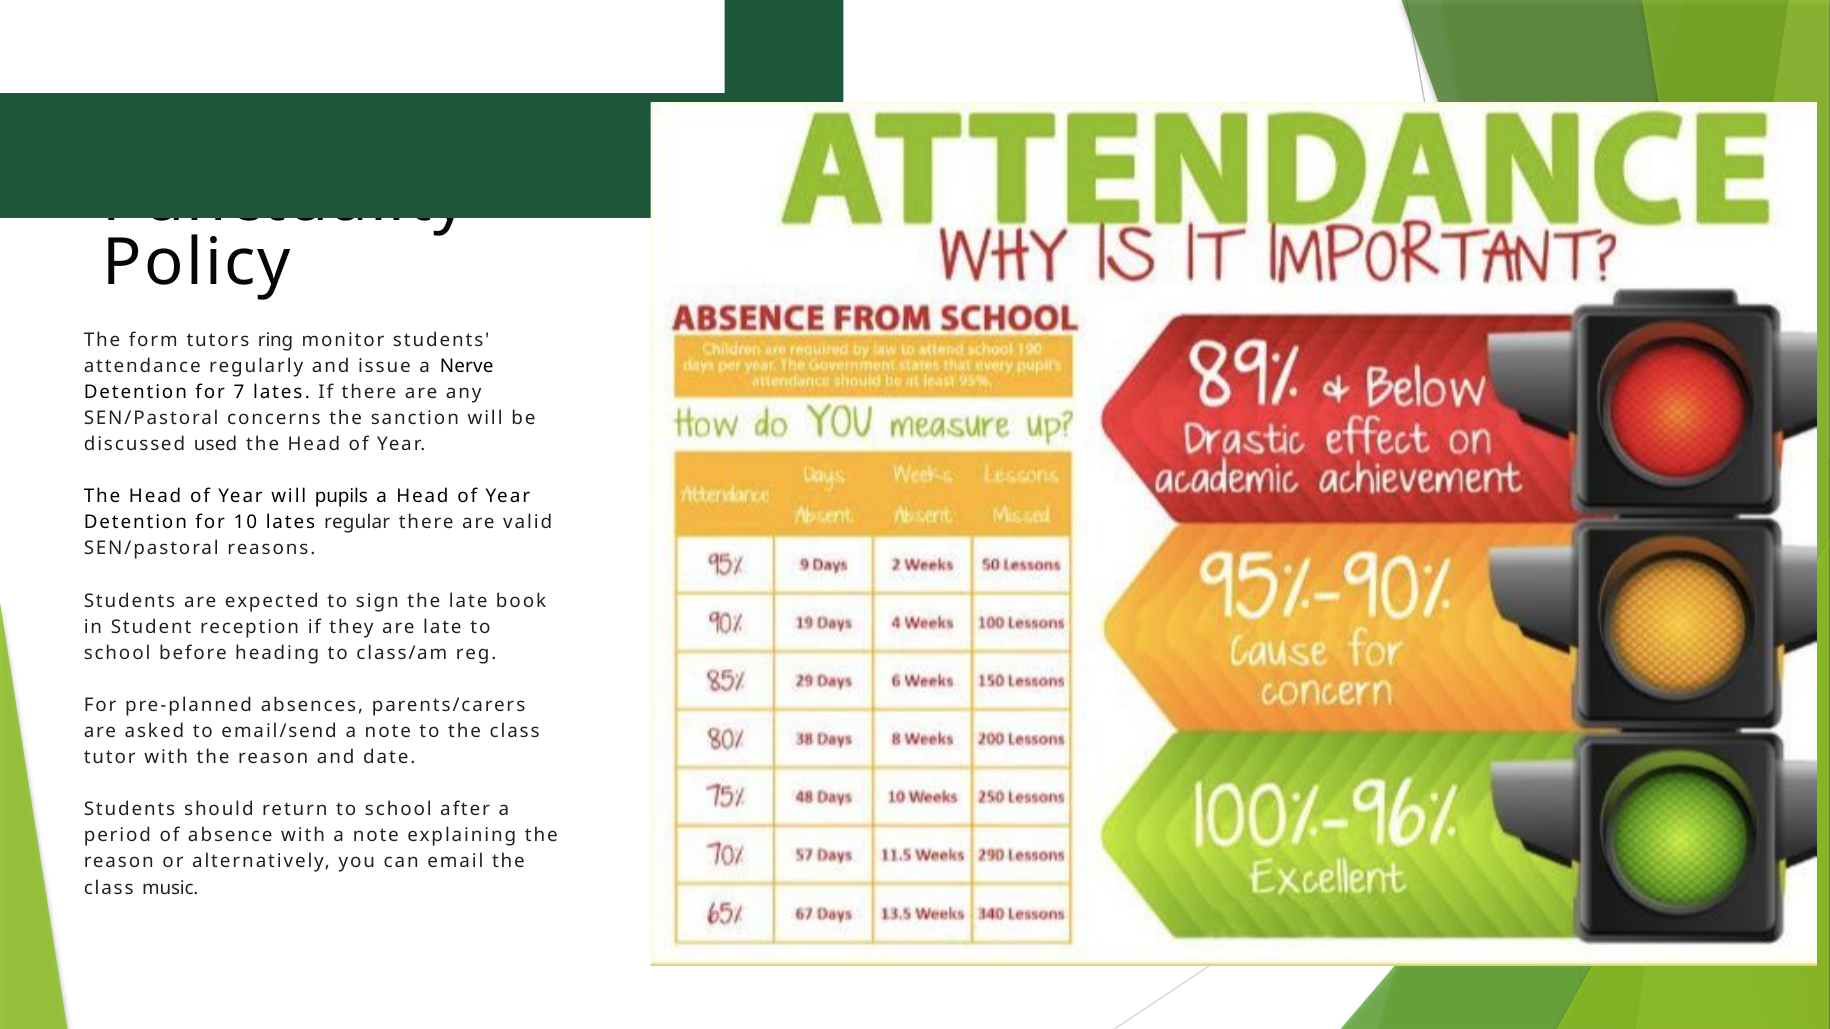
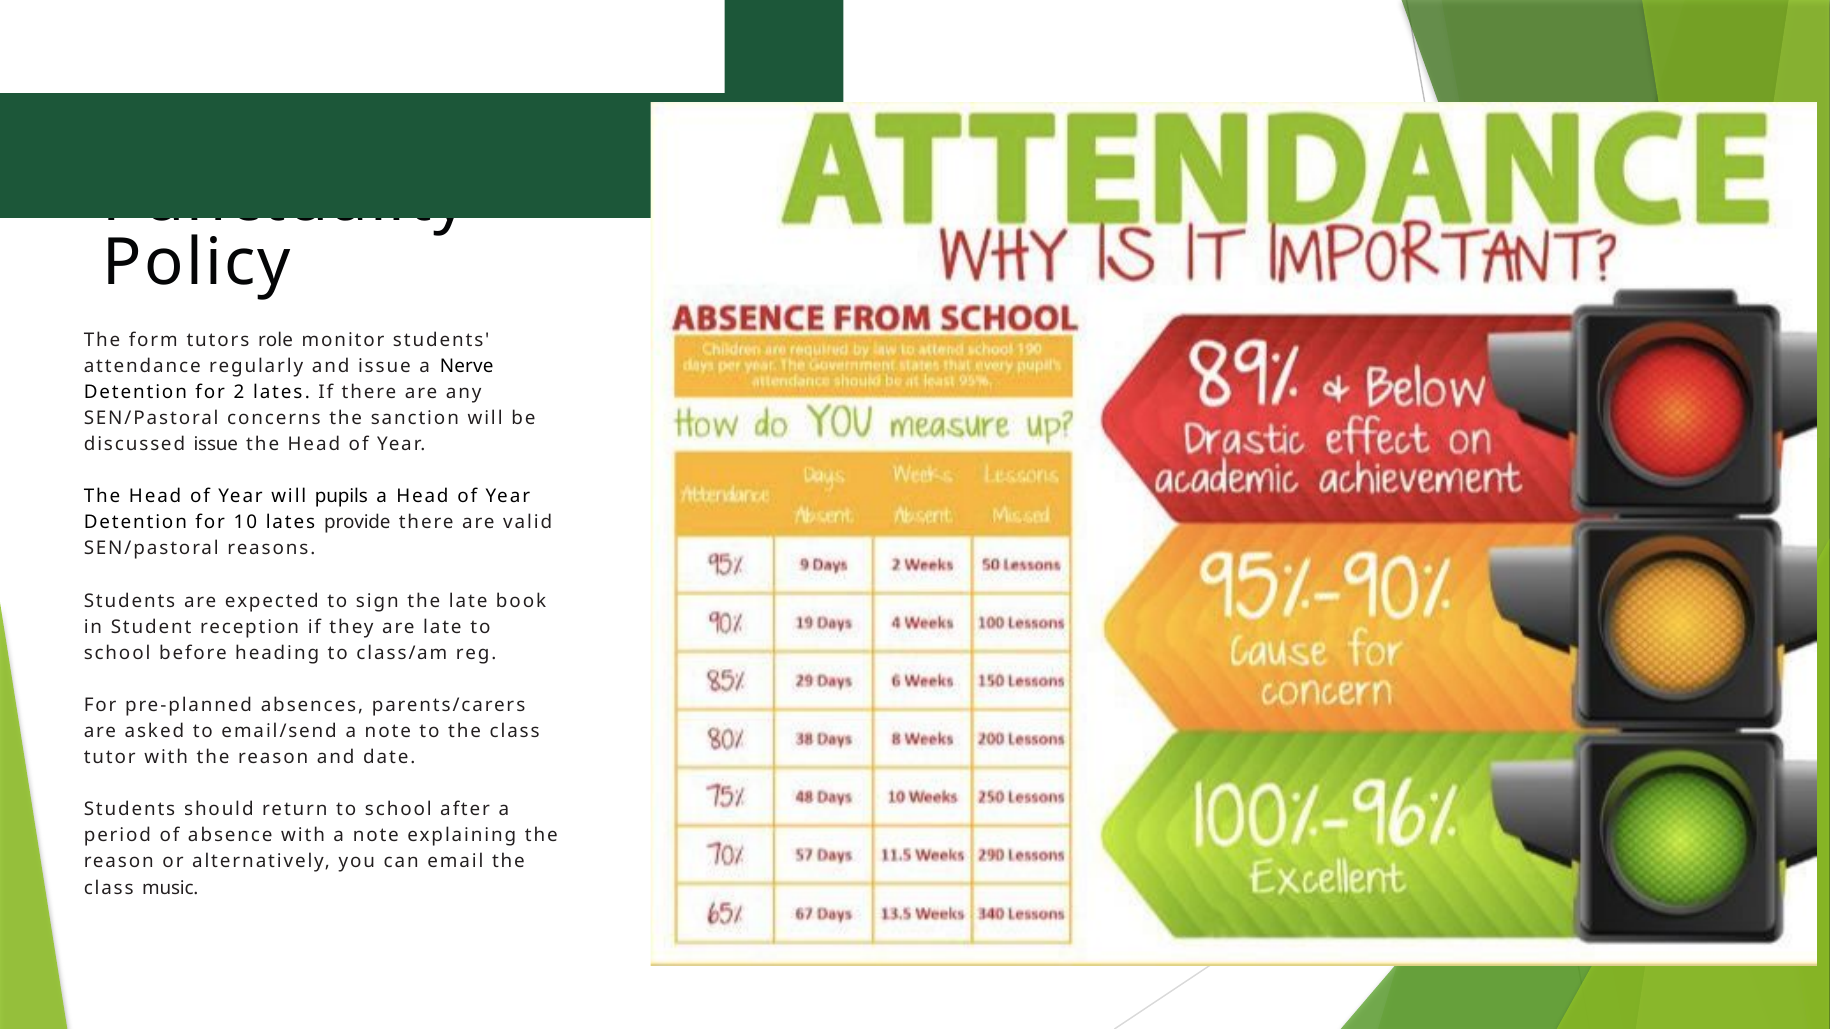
ring: ring -> role (276, 340)
7: 7 -> 2 (239, 392)
discussed used: used -> issue (216, 444)
regular: regular -> provide (357, 523)
